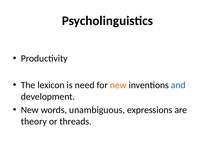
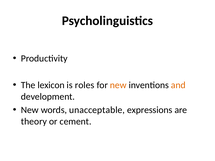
need: need -> roles (85, 85)
and colour: blue -> orange (178, 85)
unambiguous: unambiguous -> unacceptable (97, 110)
threads: threads -> cement (76, 122)
